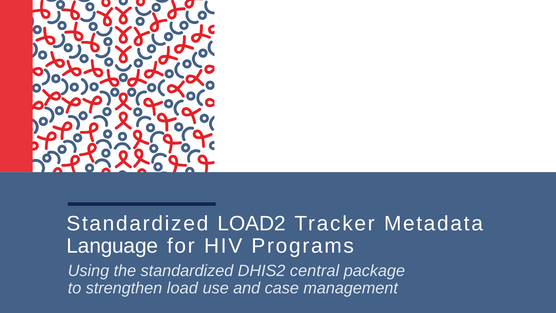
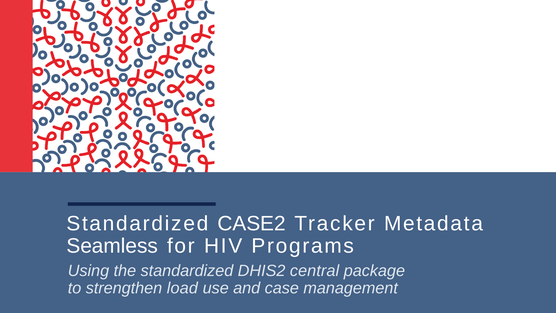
LOAD2: LOAD2 -> CASE2 (252, 223)
Language: Language -> Seamless (112, 246)
